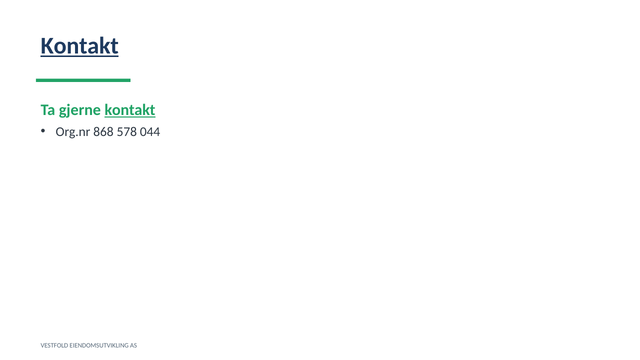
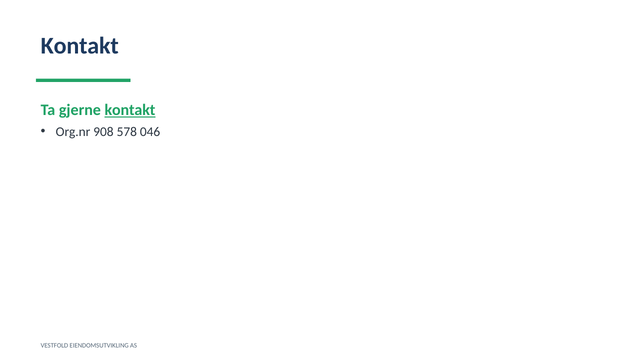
Kontakt underline: present -> none (80, 46)
868: 868 -> 908 (103, 132)
044: 044 -> 046 (150, 132)
